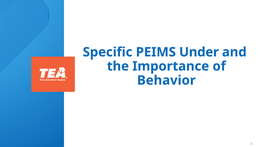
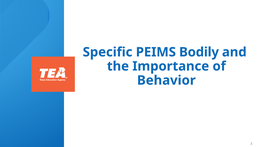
Under: Under -> Bodily (199, 52)
